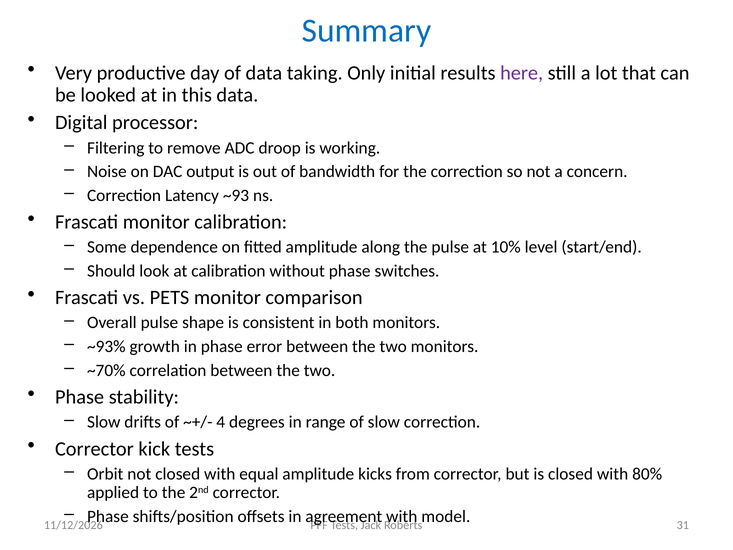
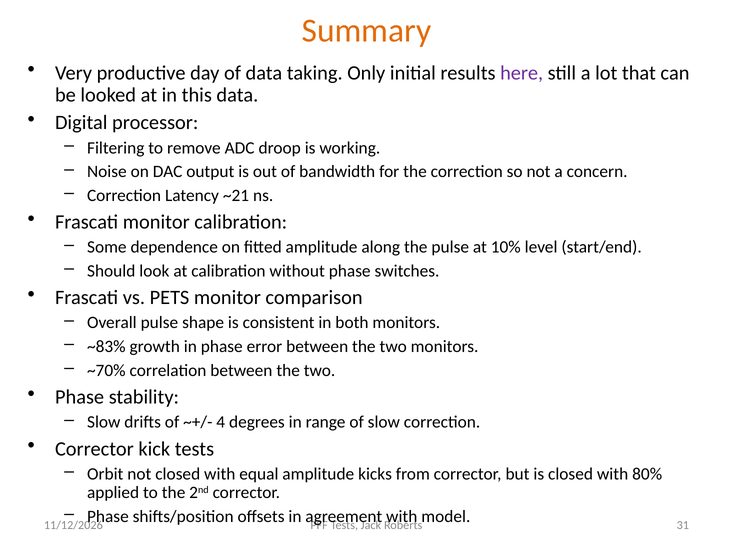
Summary colour: blue -> orange (366, 31)
~93: ~93 -> ~21 (236, 195)
~93%: ~93% -> ~83% (106, 346)
